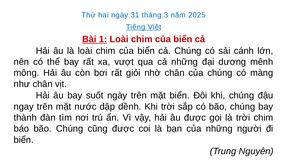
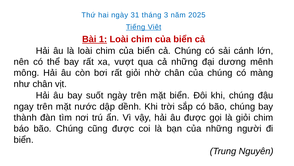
là trời: trời -> giỏi (243, 117)
